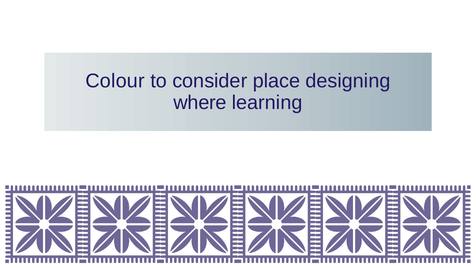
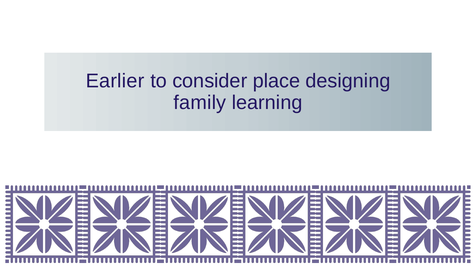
Colour: Colour -> Earlier (115, 81)
where: where -> family (200, 102)
